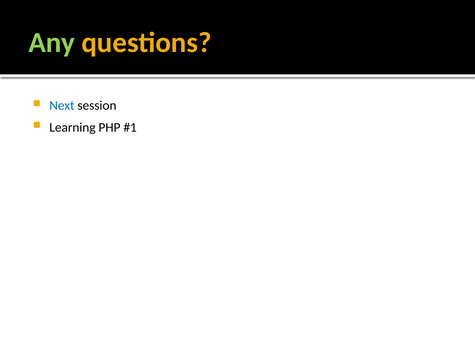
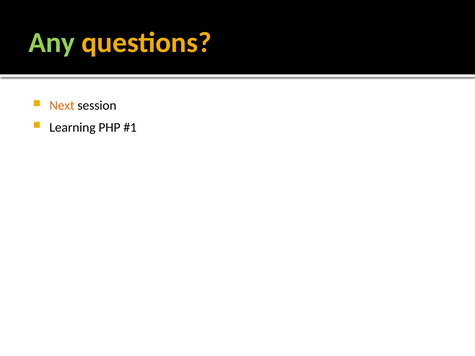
Next colour: blue -> orange (62, 106)
